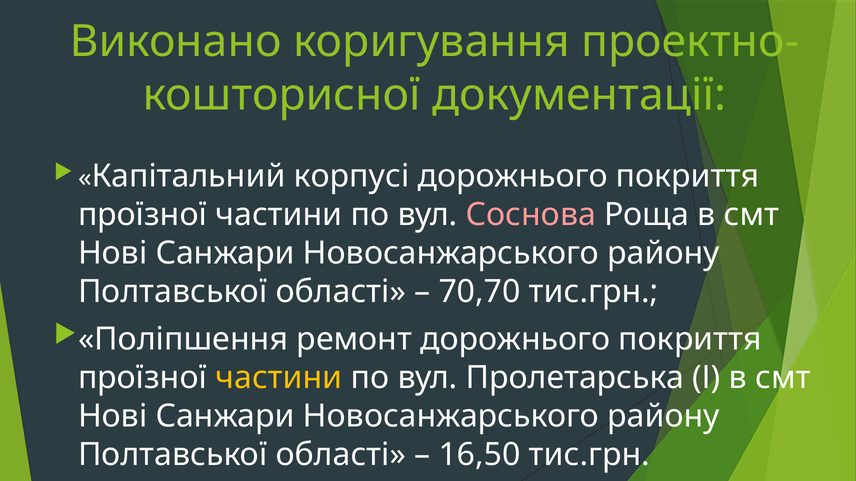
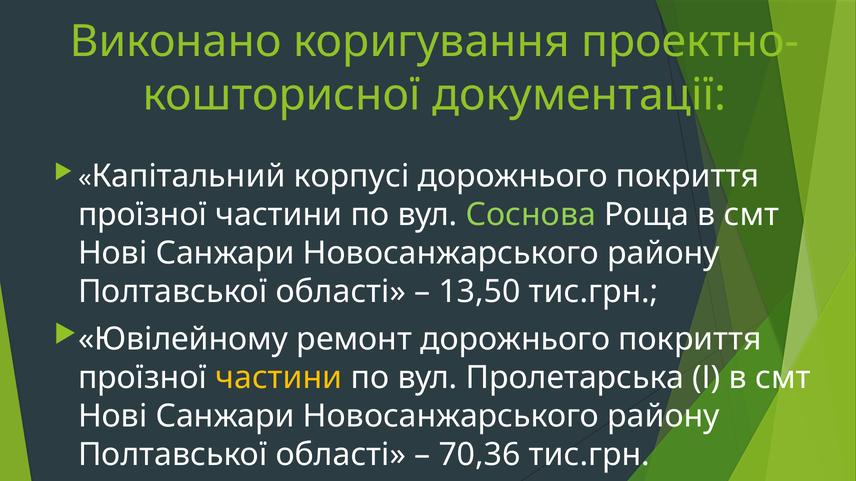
Соснова colour: pink -> light green (531, 215)
70,70: 70,70 -> 13,50 (480, 292)
Поліпшення: Поліпшення -> Ювілейному (183, 339)
16,50: 16,50 -> 70,36 (480, 455)
